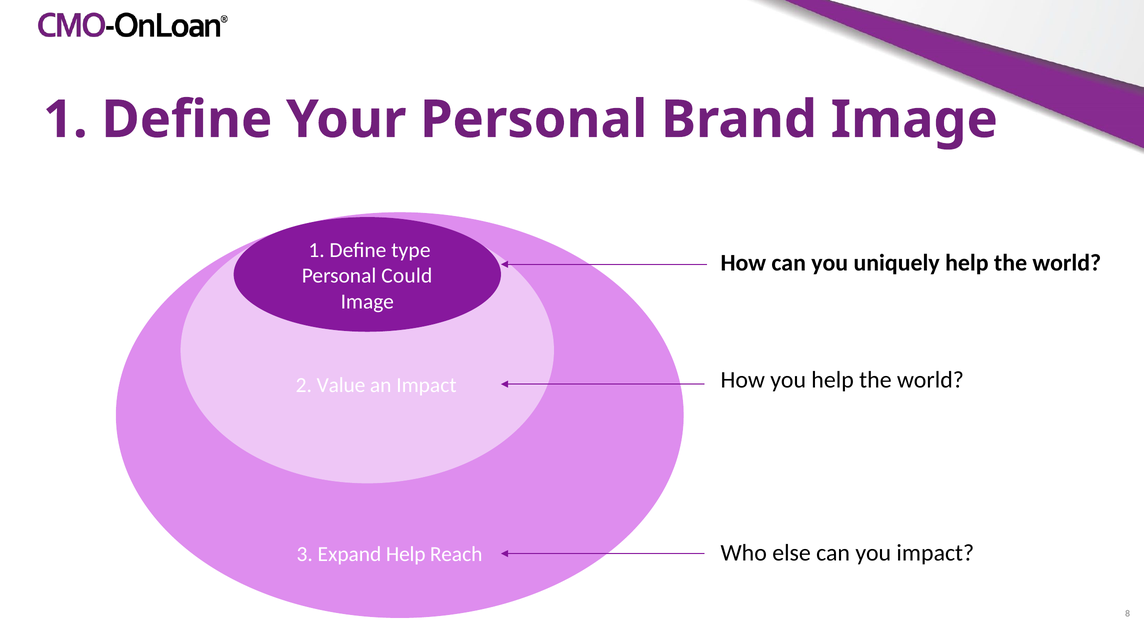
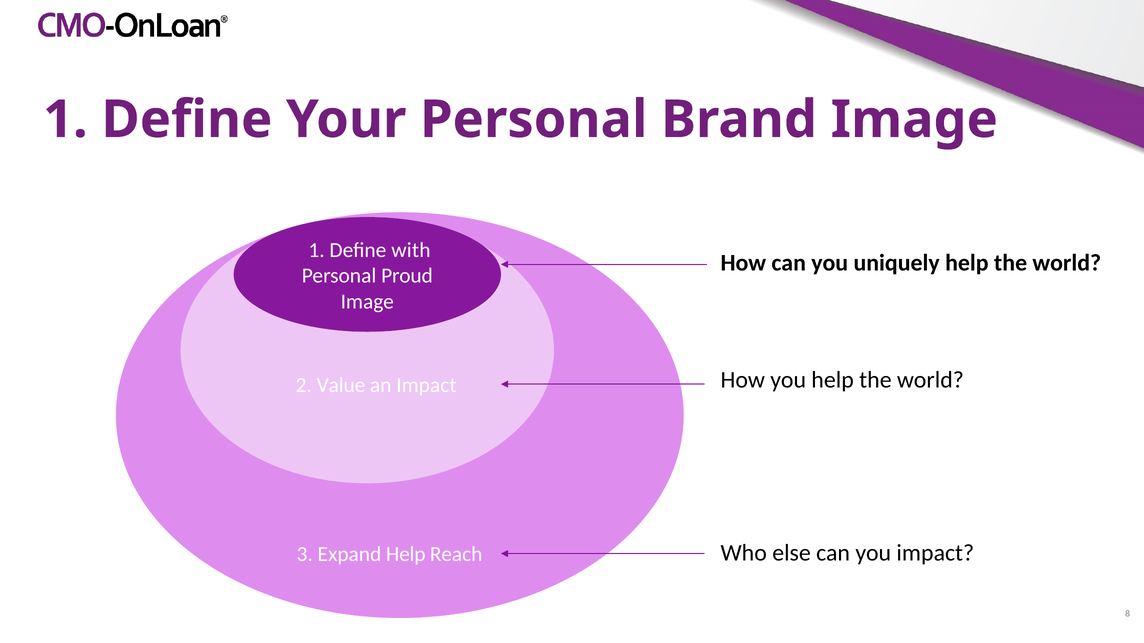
type: type -> with (411, 250)
Could: Could -> Proud (407, 276)
